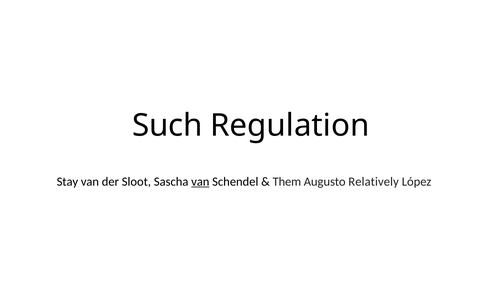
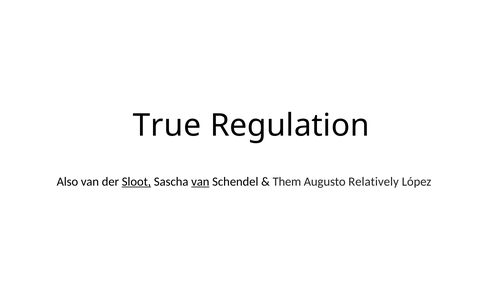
Such: Such -> True (167, 125)
Stay: Stay -> Also (67, 182)
Sloot underline: none -> present (136, 182)
